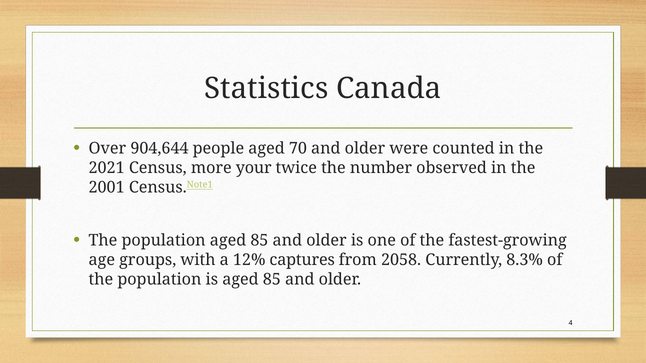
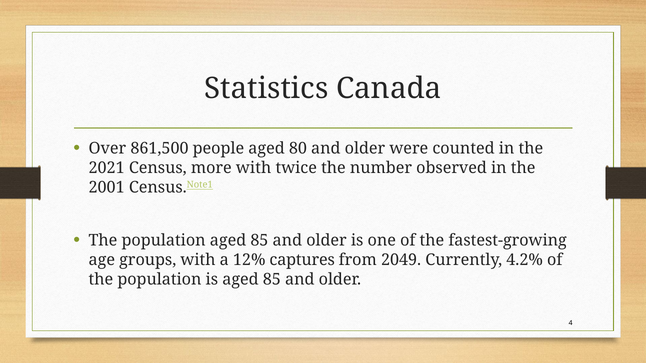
904,644: 904,644 -> 861,500 (159, 149)
70: 70 -> 80 (298, 149)
more your: your -> with (254, 168)
2058: 2058 -> 2049 (401, 260)
8.3%: 8.3% -> 4.2% (525, 260)
